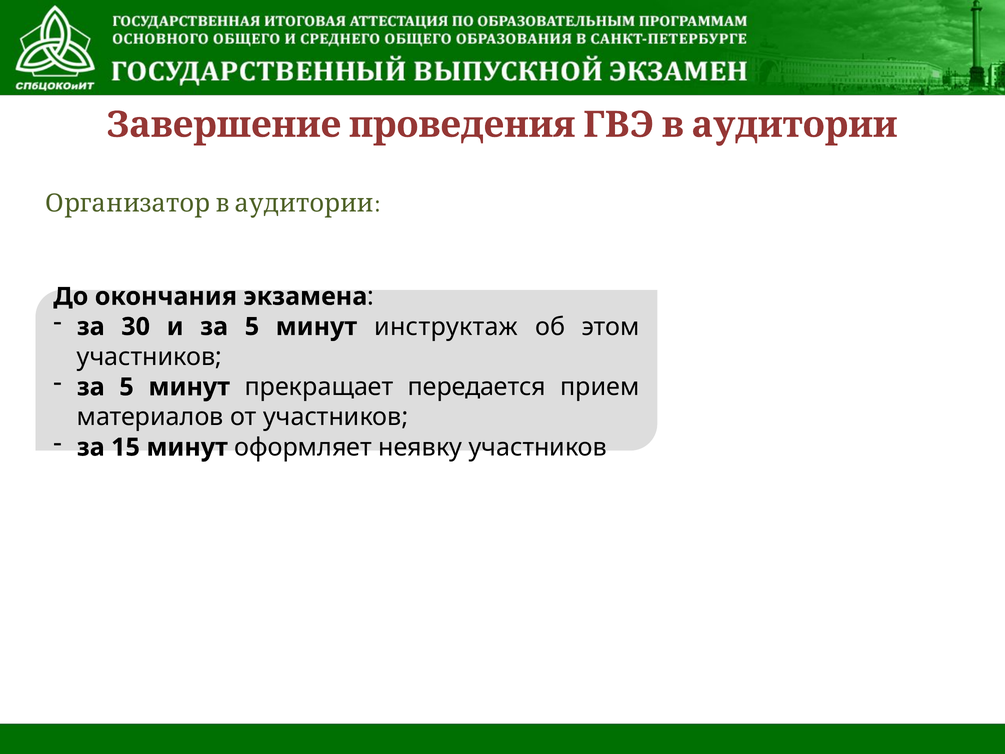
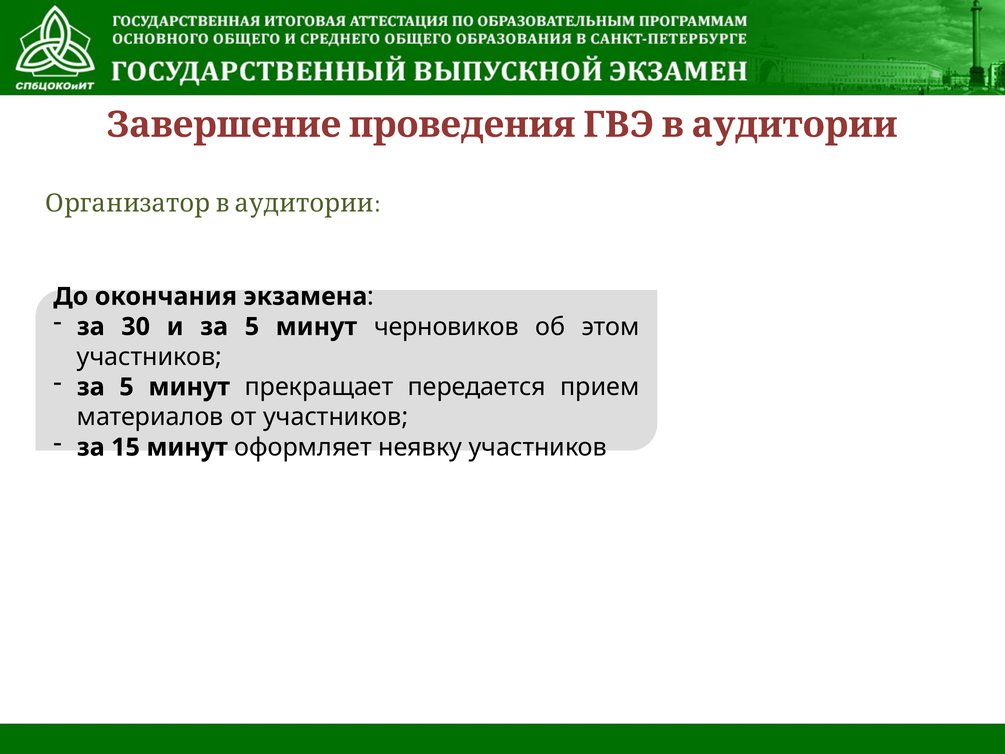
инструктаж: инструктаж -> черновиков (446, 327)
